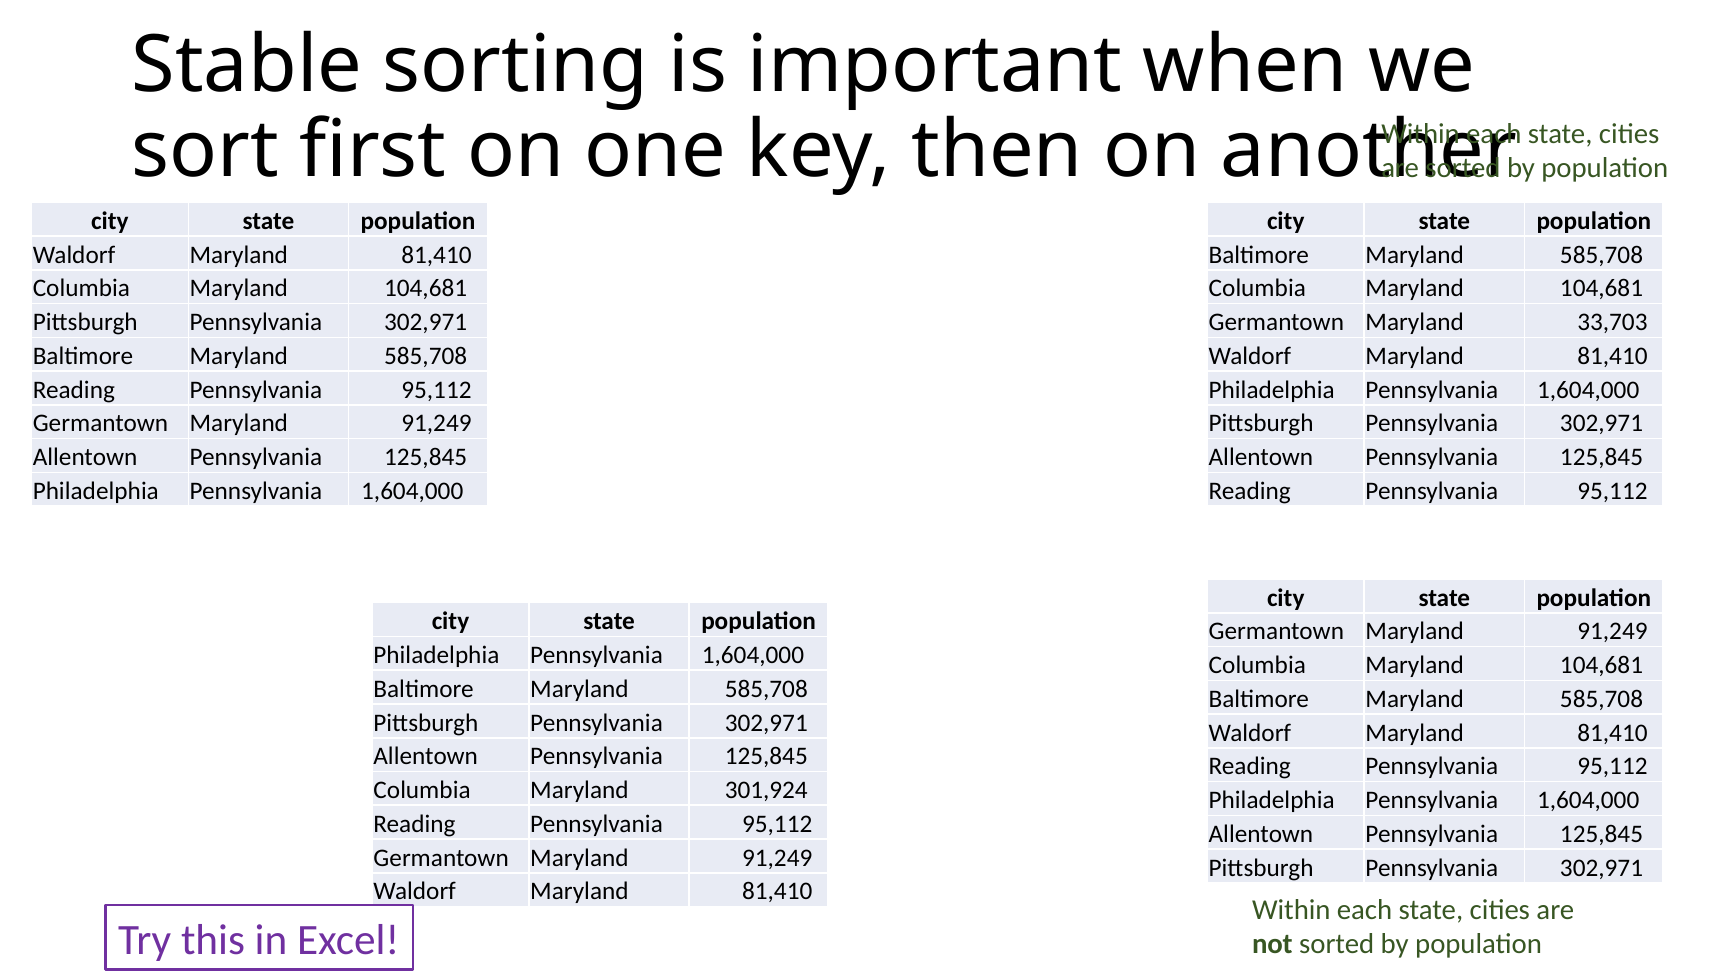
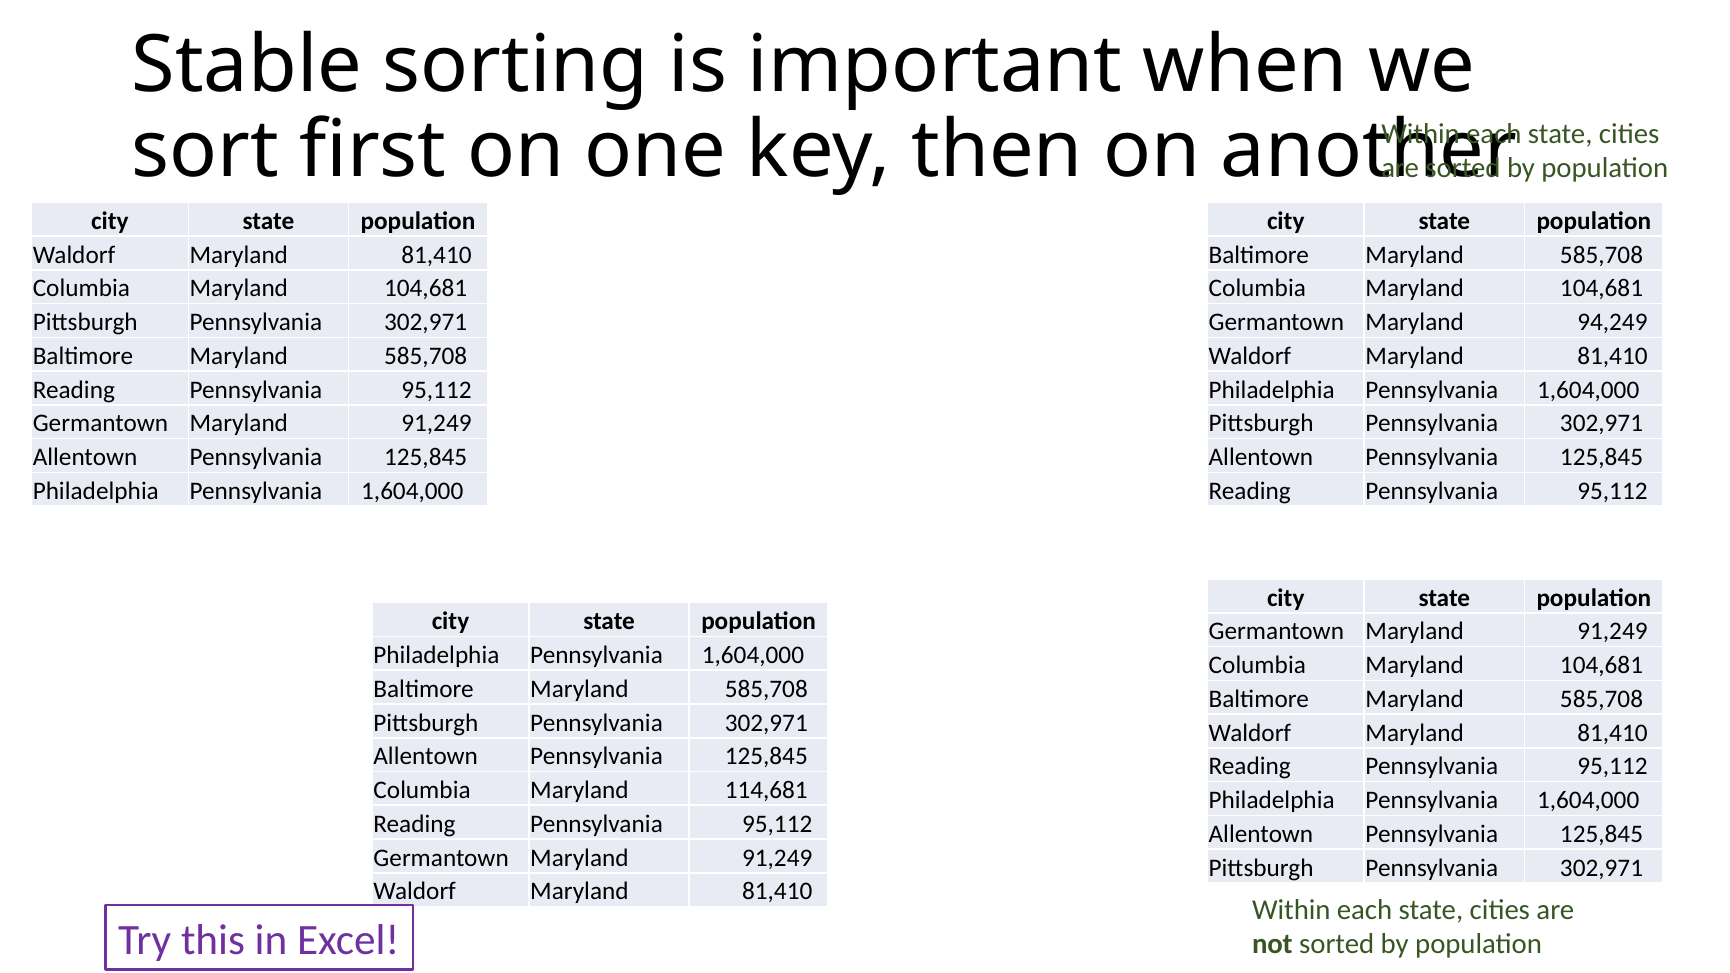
33,703: 33,703 -> 94,249 (1612, 322)
301,924: 301,924 -> 114,681 (766, 790)
